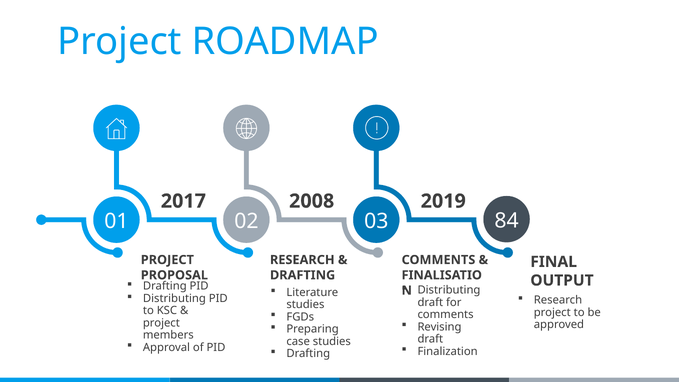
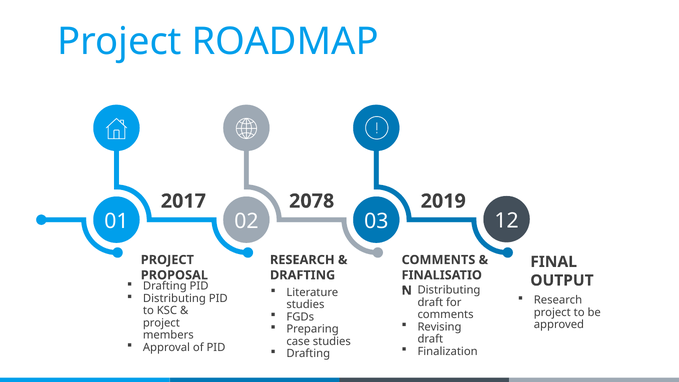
2008: 2008 -> 2078 (312, 201)
84: 84 -> 12 (507, 221)
